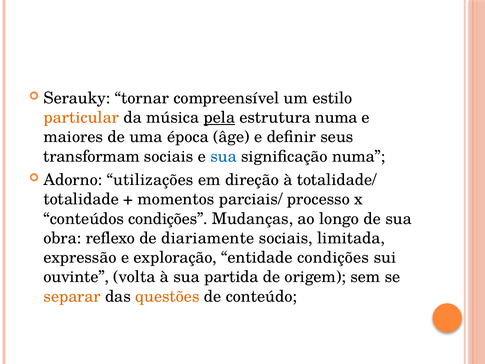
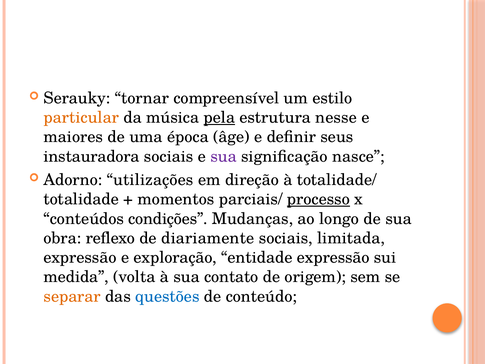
estrutura numa: numa -> nesse (336, 117)
transformam: transformam -> instauradora (92, 156)
sua colour: blue -> purple (224, 156)
significação numa: numa -> nasce (359, 156)
processo underline: none -> present (318, 199)
entidade condições: condições -> expressão (333, 257)
ouvinte: ouvinte -> medida (76, 277)
partida: partida -> contato (231, 277)
questões colour: orange -> blue (167, 296)
